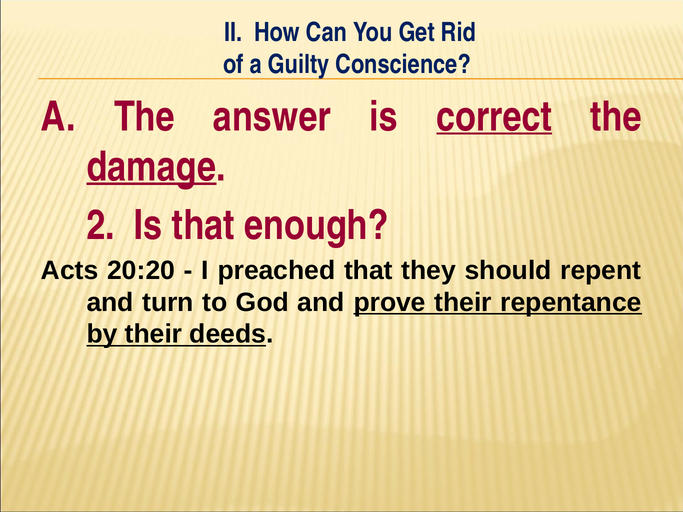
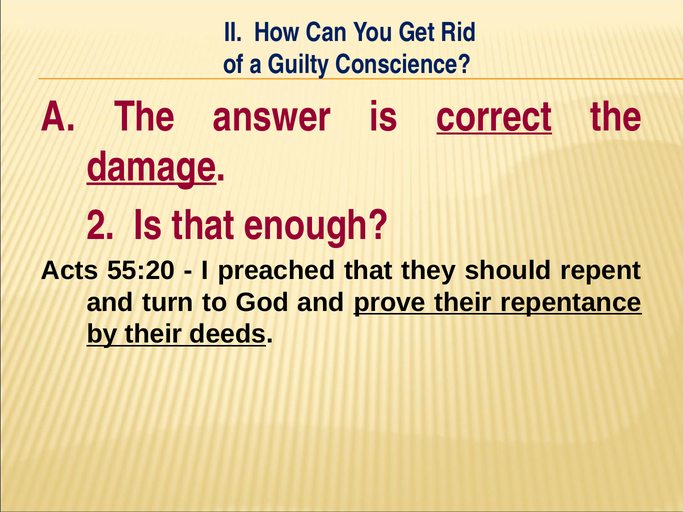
20:20: 20:20 -> 55:20 (141, 271)
